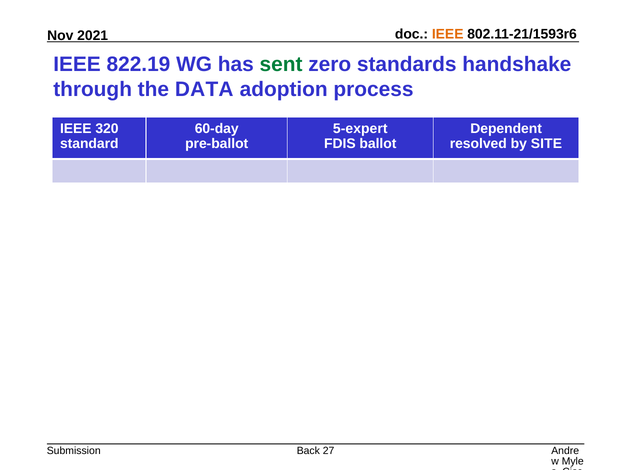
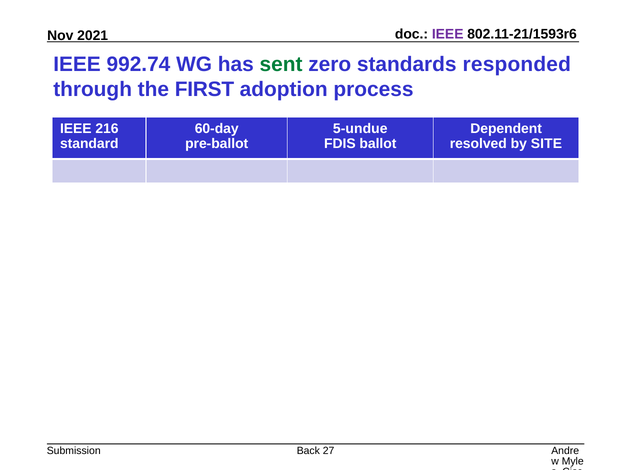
IEEE colour: orange -> purple (448, 34)
822.19: 822.19 -> 992.74 (138, 64)
handshake: handshake -> responded (517, 64)
DATA: DATA -> FIRST (204, 89)
320: 320 -> 216 (107, 128)
5-expert: 5-expert -> 5-undue (360, 128)
